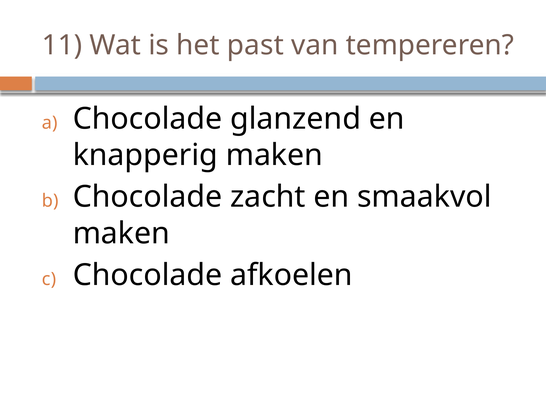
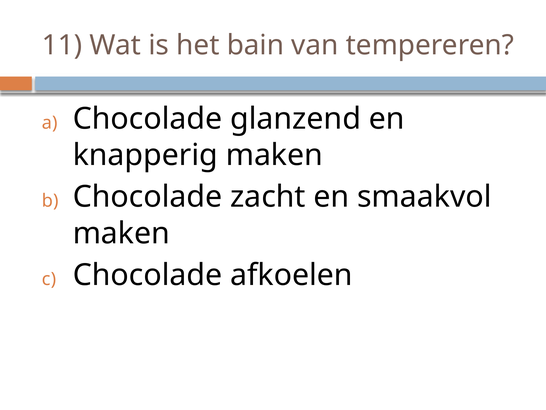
past: past -> bain (255, 45)
